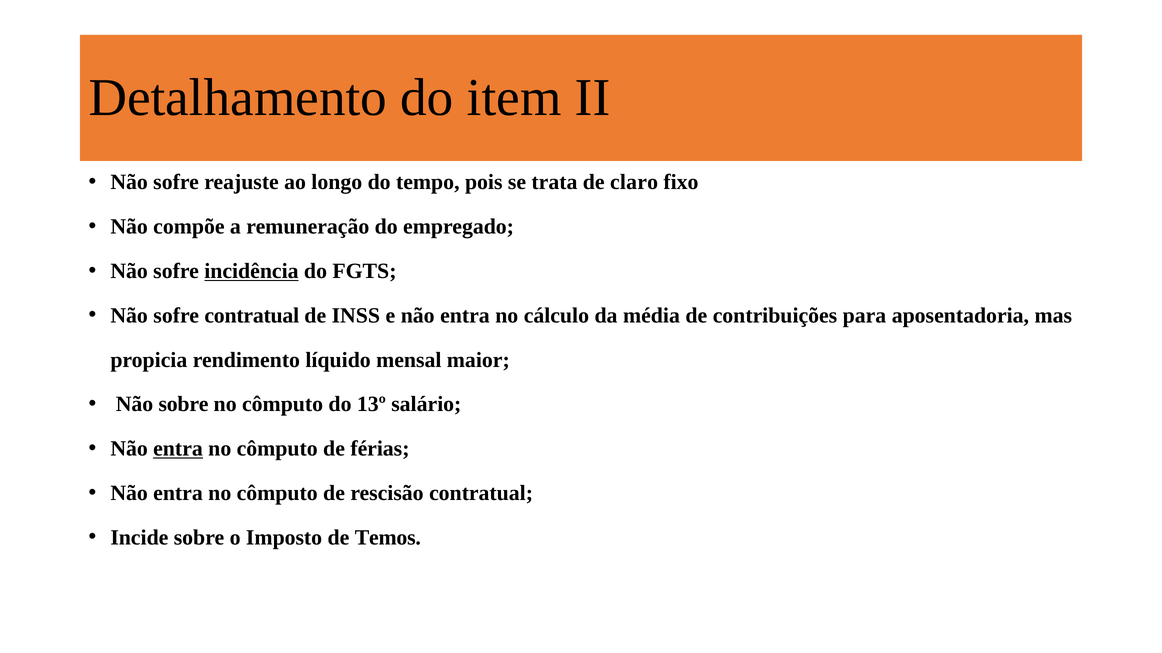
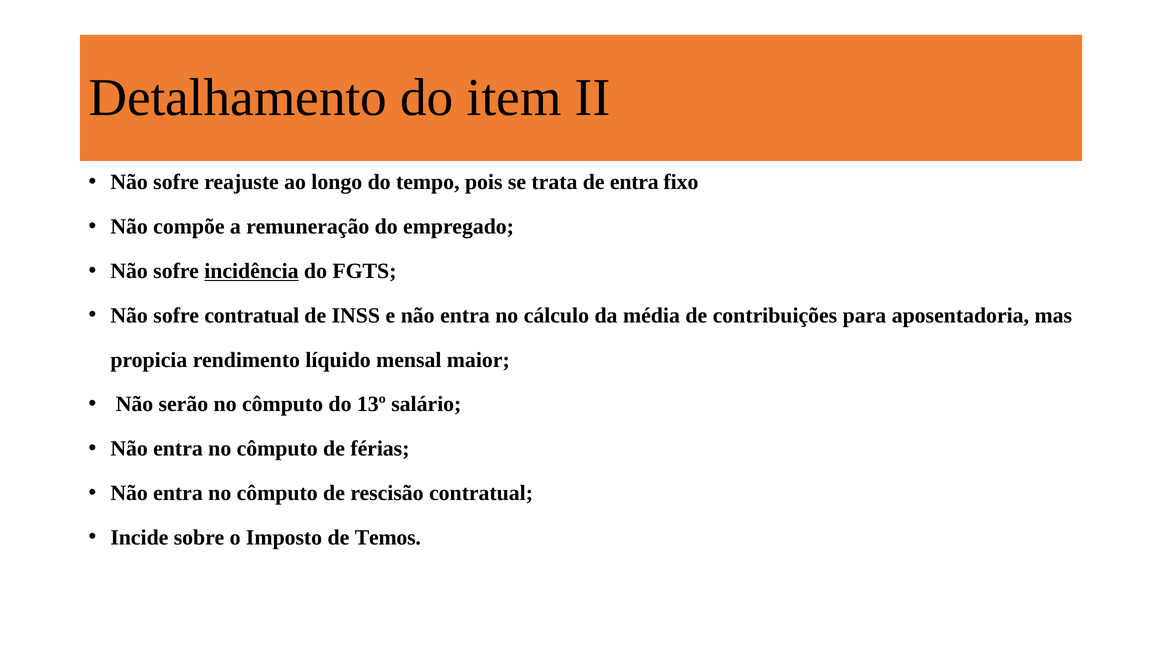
de claro: claro -> entra (634, 182)
Não sobre: sobre -> serão (183, 405)
entra underline: present -> none (178, 449)
